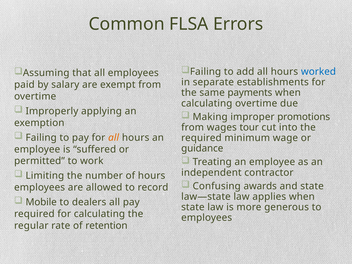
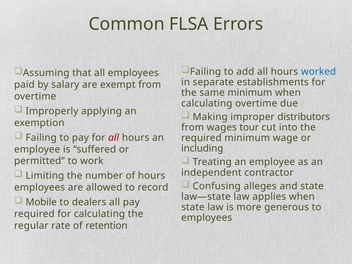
same payments: payments -> minimum (250, 93)
promotions: promotions -> distributors (304, 117)
all colour: orange -> red (114, 138)
guidance: guidance -> including (202, 149)
awards: awards -> alleges (260, 186)
